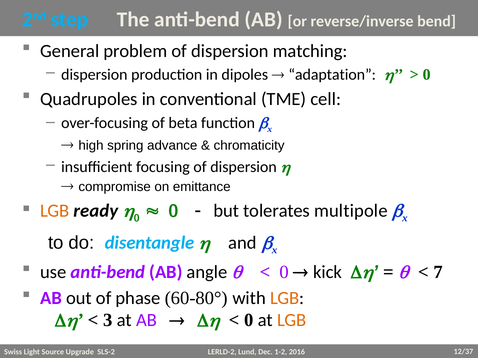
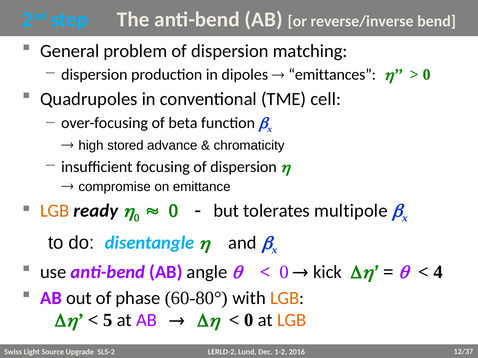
adaptation: adaptation -> emittances (332, 75)
spring: spring -> stored (125, 146)
7: 7 -> 4 (438, 272)
3: 3 -> 5 (108, 321)
